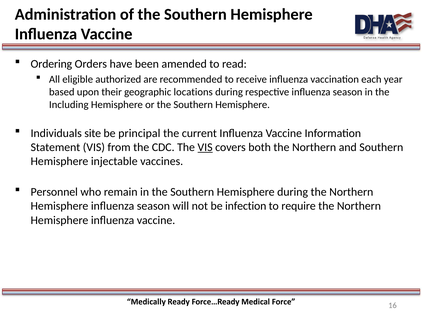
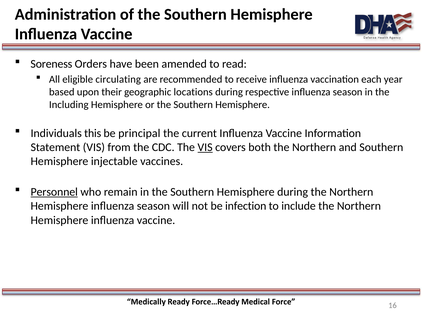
Ordering: Ordering -> Soreness (51, 64)
authorized: authorized -> circulating (118, 79)
site: site -> this (93, 133)
Personnel underline: none -> present (54, 192)
require: require -> include (299, 206)
